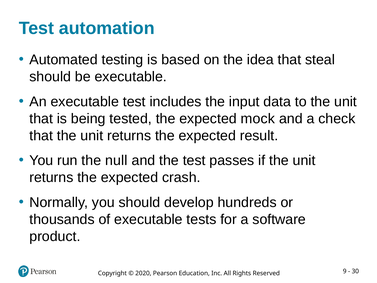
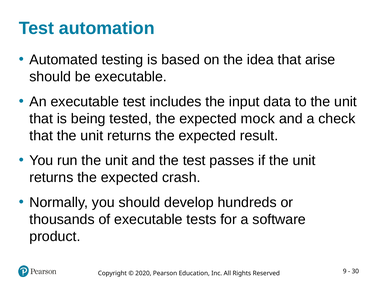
steal: steal -> arise (320, 60)
run the null: null -> unit (116, 160)
